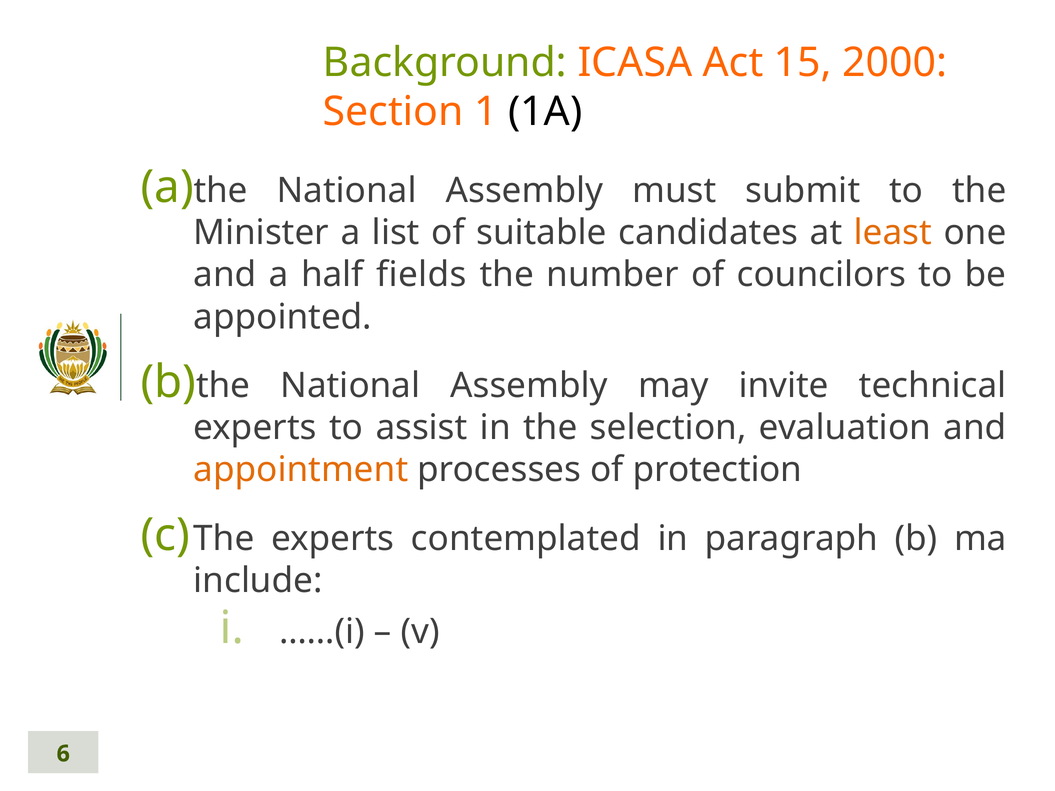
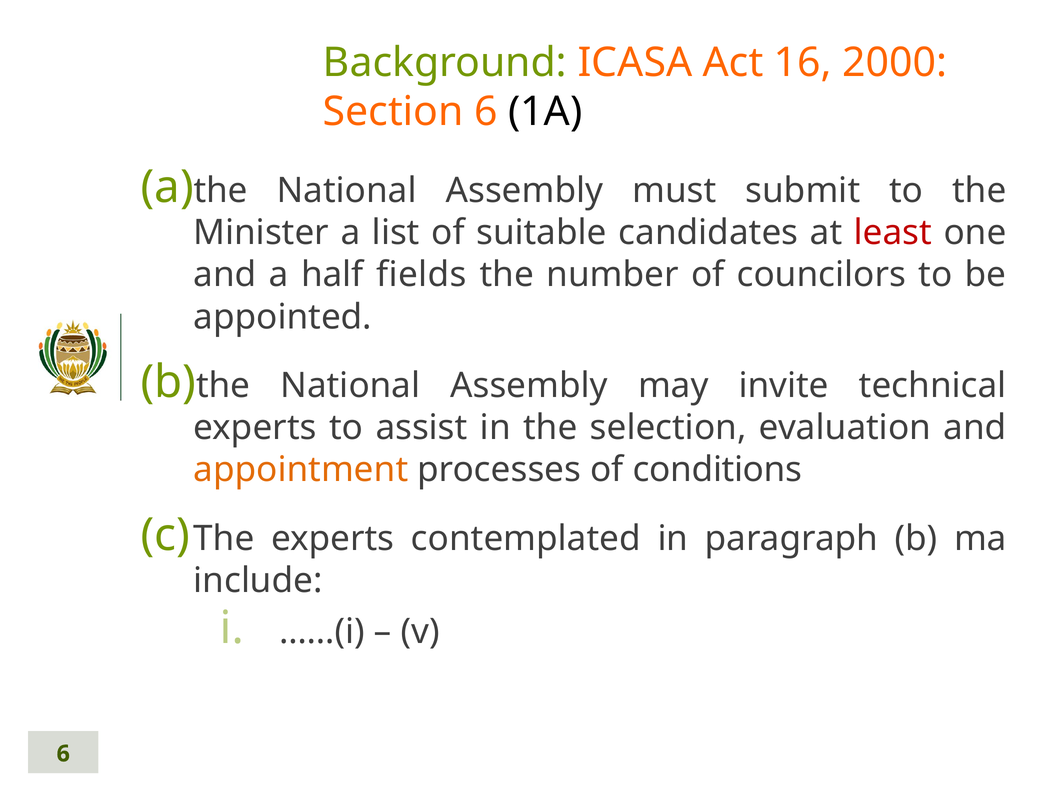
15: 15 -> 16 (803, 63)
Section 1: 1 -> 6 (486, 112)
least colour: orange -> red (893, 233)
protection: protection -> conditions (717, 470)
